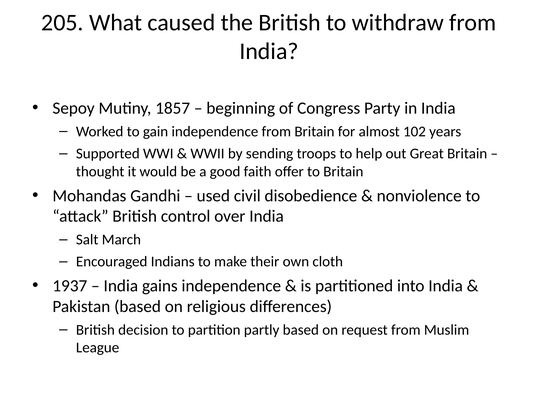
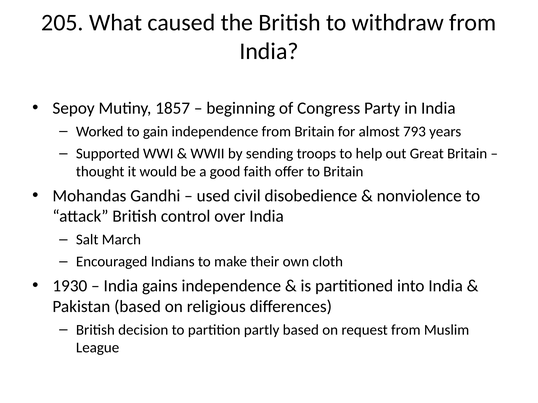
102: 102 -> 793 (415, 132)
1937: 1937 -> 1930 (70, 286)
